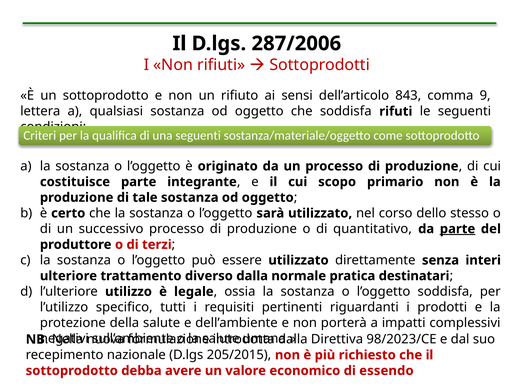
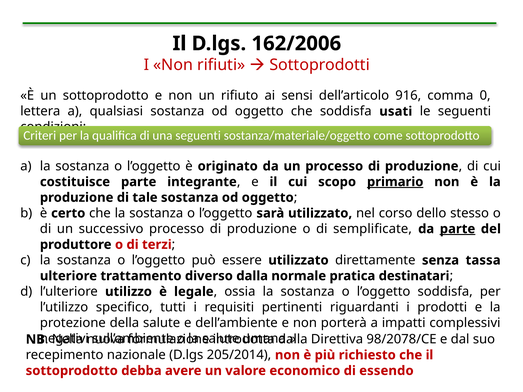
287/2006: 287/2006 -> 162/2006 (296, 44)
843: 843 -> 916 (408, 96)
9: 9 -> 0 (485, 96)
rifuti: rifuti -> usati (396, 111)
primario underline: none -> present (395, 182)
quantitativo: quantitativo -> semplificate (373, 229)
interi: interi -> tassa (483, 260)
98/2023/CE: 98/2023/CE -> 98/2078/CE (402, 340)
205/2015: 205/2015 -> 205/2014 (239, 355)
